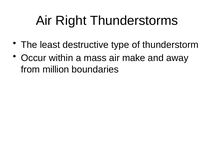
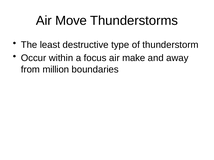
Right: Right -> Move (71, 21)
mass: mass -> focus (95, 58)
